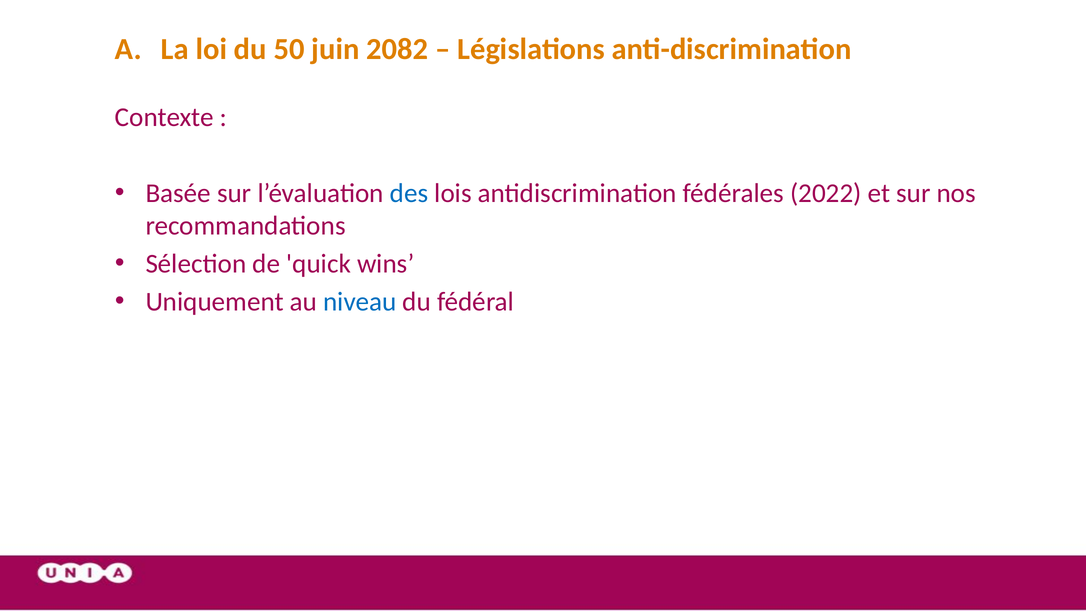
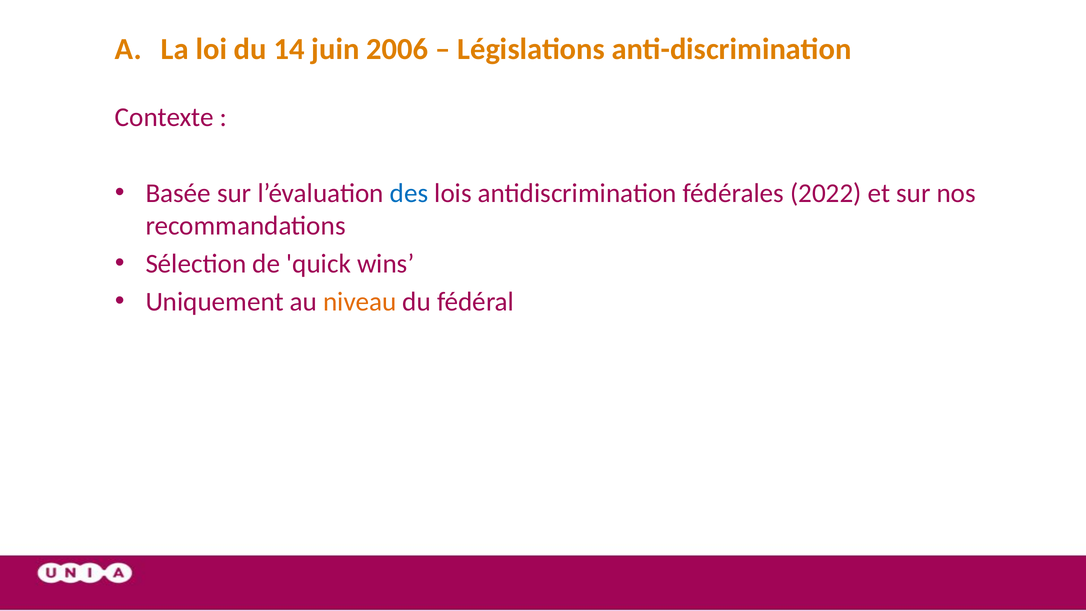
50: 50 -> 14 (289, 49)
2082: 2082 -> 2006 (397, 49)
niveau colour: blue -> orange (360, 302)
